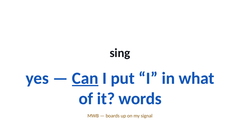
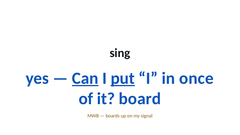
put underline: none -> present (123, 78)
what: what -> once (196, 78)
words: words -> board (140, 99)
